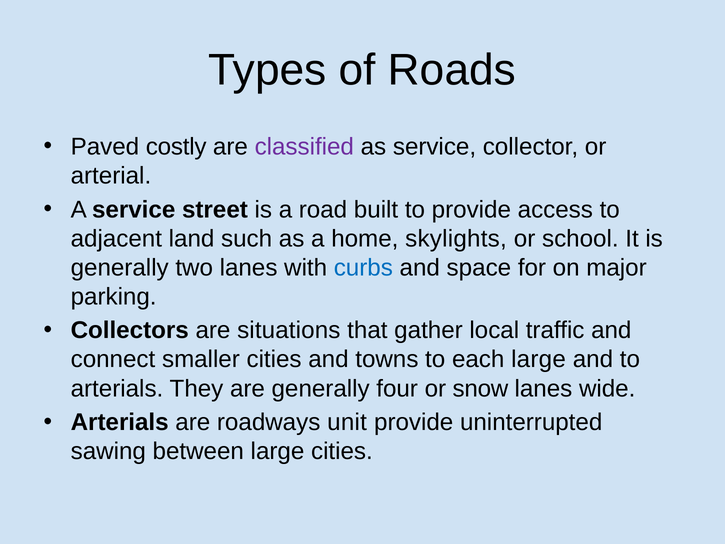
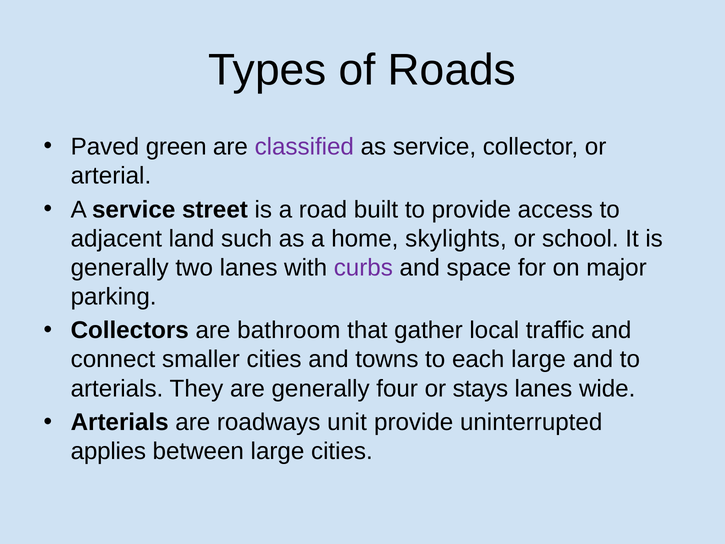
costly: costly -> green (176, 147)
curbs colour: blue -> purple (363, 268)
situations: situations -> bathroom (289, 330)
snow: snow -> stays (480, 388)
sawing: sawing -> applies (108, 451)
